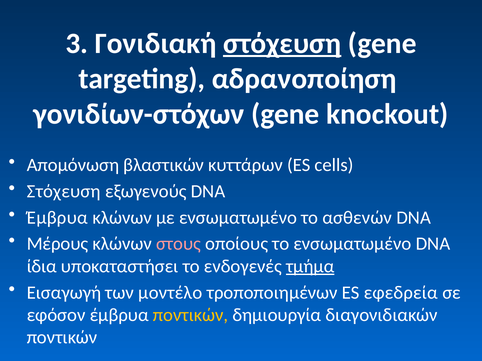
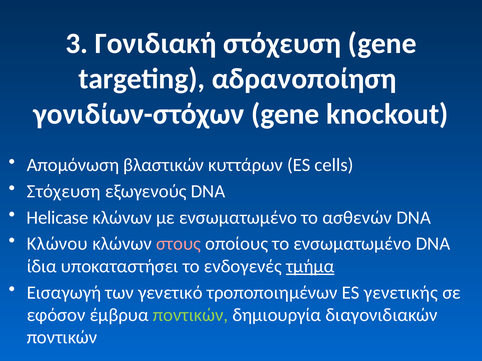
στόχευση underline: present -> none (282, 43)
Έμβρυα: Έμβρυα -> Helicase (58, 218)
Μέρους: Μέρους -> Κλώνου (57, 244)
μοντέλο: μοντέλο -> γενετικό (170, 293)
εφεδρεία: εφεδρεία -> γενετικής (401, 293)
ποντικών colour: yellow -> light green (191, 315)
